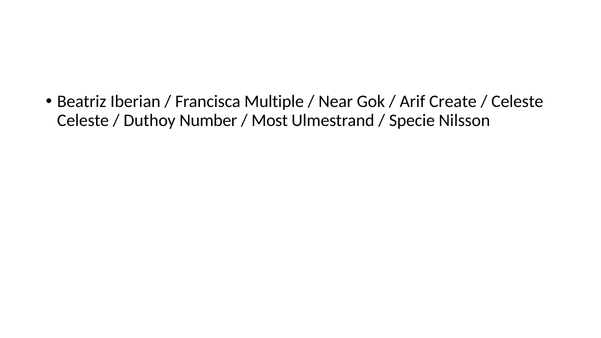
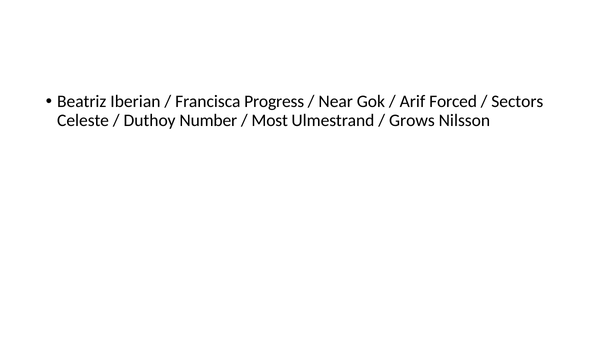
Multiple: Multiple -> Progress (274, 102)
Create: Create -> Forced (453, 102)
Celeste: Celeste -> Sectors (517, 102)
Specie: Specie -> Grows (412, 121)
